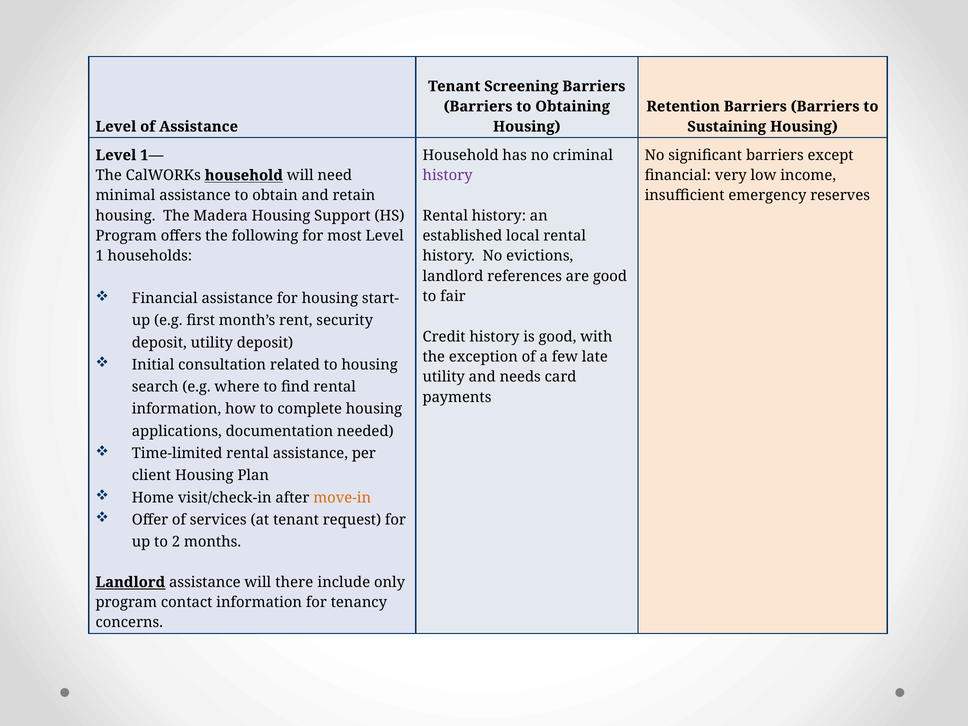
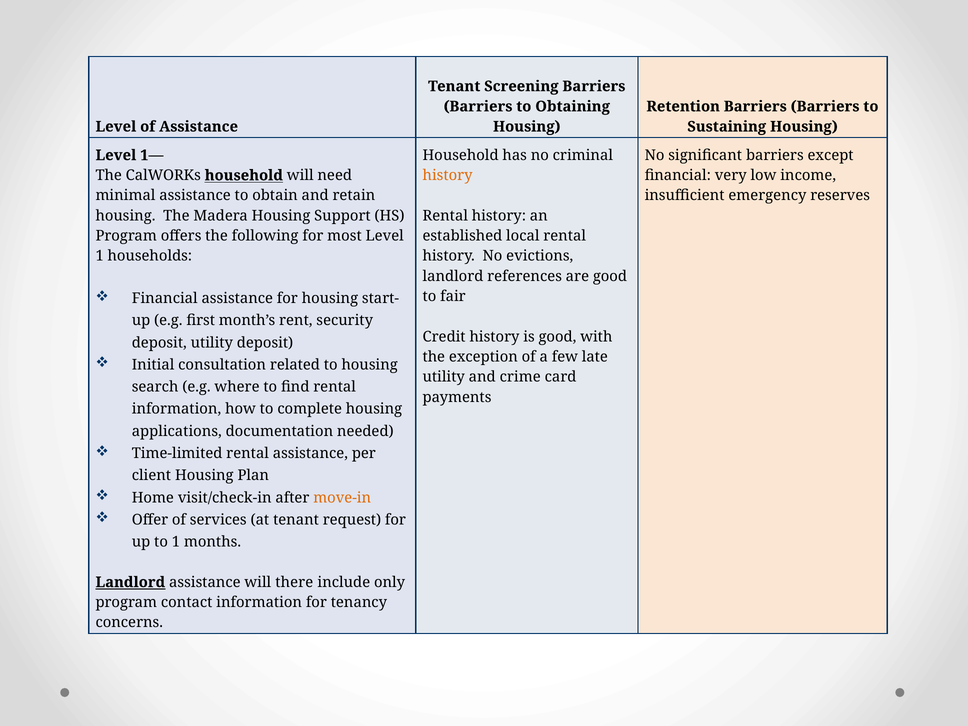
history colour: purple -> orange (448, 175)
needs: needs -> crime (520, 377)
to 2: 2 -> 1 (176, 542)
